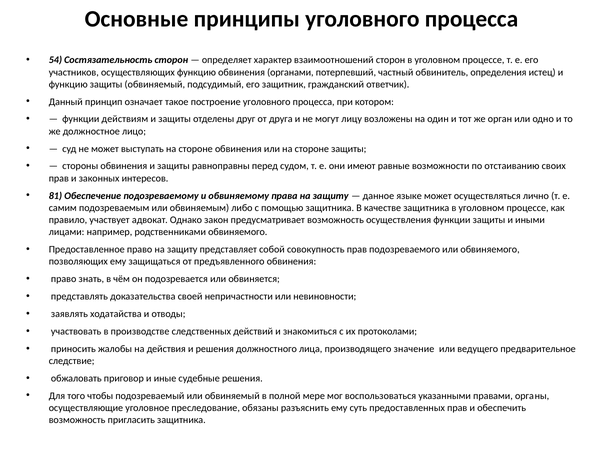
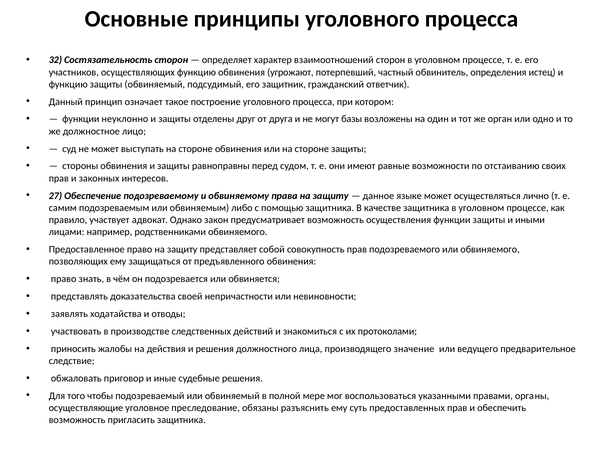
54: 54 -> 32 (55, 60)
органами: органами -> угрожают (290, 72)
действиям: действиям -> неуклонно (125, 119)
лицу: лицу -> базы (352, 119)
81: 81 -> 27 (55, 195)
